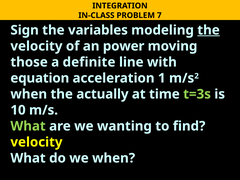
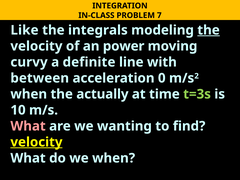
Sign: Sign -> Like (25, 30)
variables: variables -> integrals (98, 30)
those: those -> curvy (29, 62)
equation: equation -> between (40, 78)
1: 1 -> 0 (162, 78)
What colour: light green -> pink (28, 126)
velocity underline: none -> present (36, 142)
